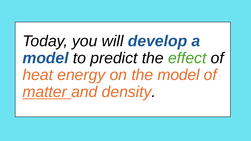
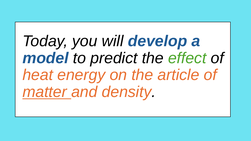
the model: model -> article (178, 75)
